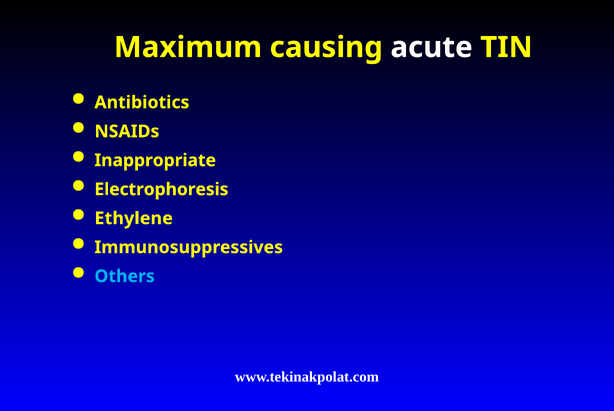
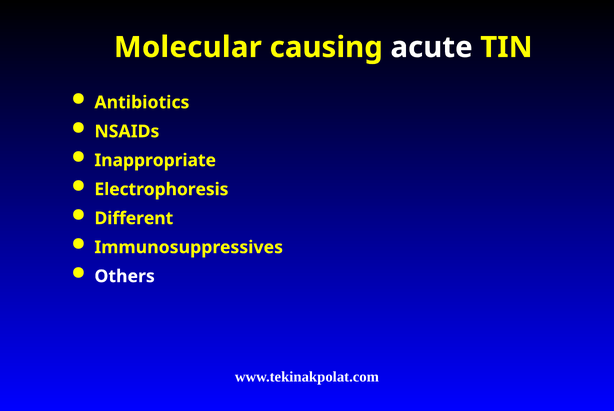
Maximum: Maximum -> Molecular (188, 47)
Ethylene: Ethylene -> Different (134, 218)
Others colour: light blue -> white (125, 276)
